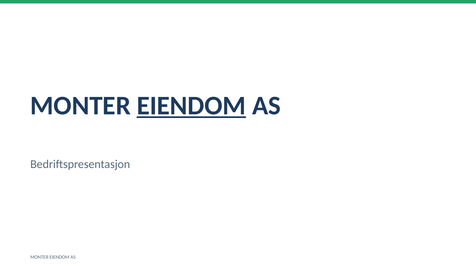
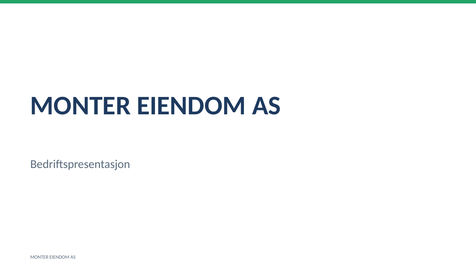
EIENDOM underline: present -> none (191, 106)
